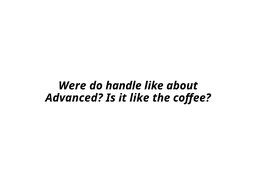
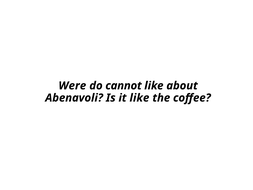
handle: handle -> cannot (124, 86)
Advanced: Advanced -> Abenavoli (74, 98)
